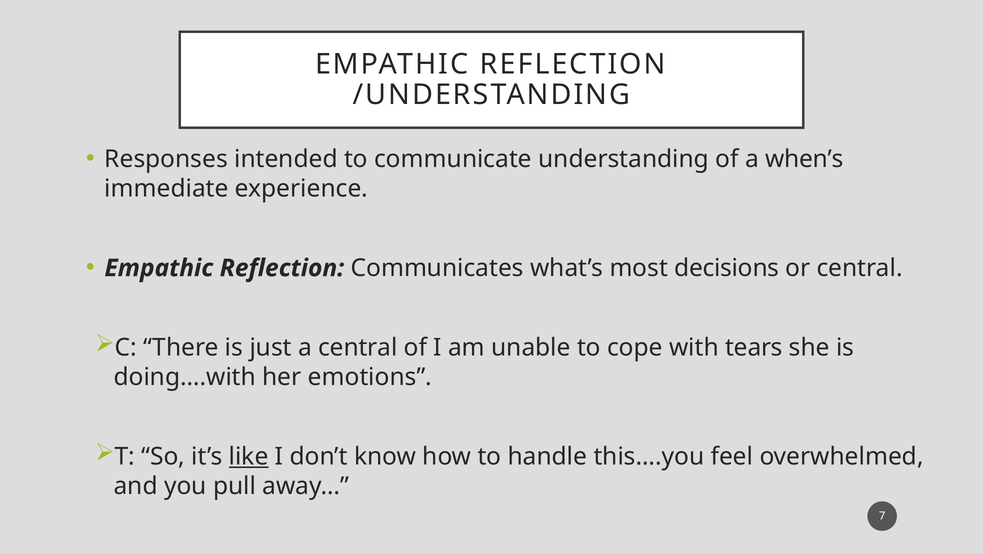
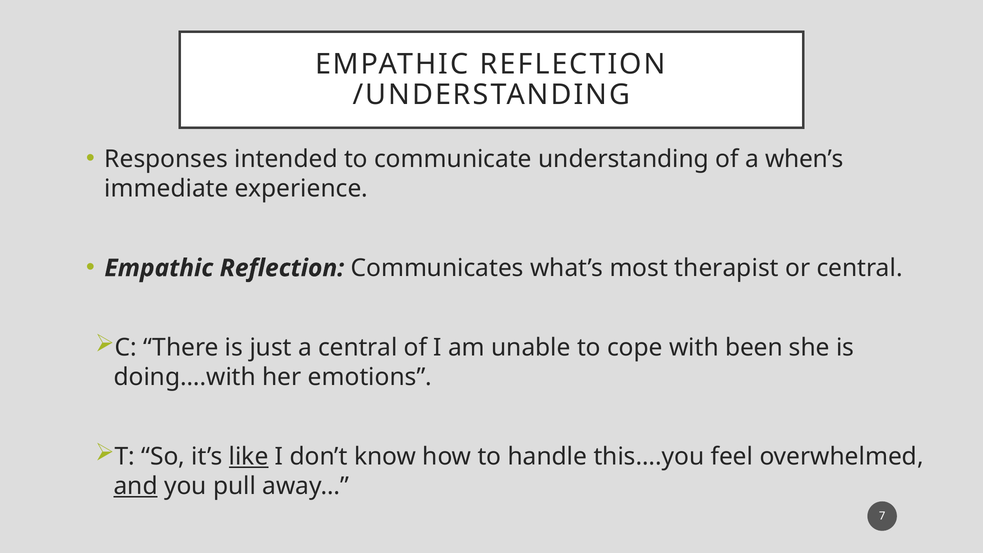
decisions: decisions -> therapist (727, 268)
tears: tears -> been (754, 348)
and underline: none -> present (136, 486)
